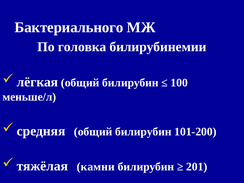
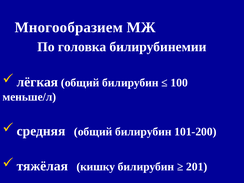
Бактериального: Бактериального -> Многообразием (69, 27)
камни: камни -> кишку (96, 167)
